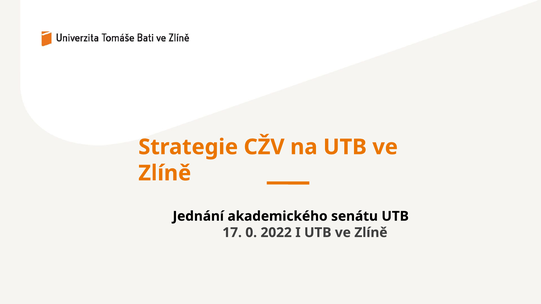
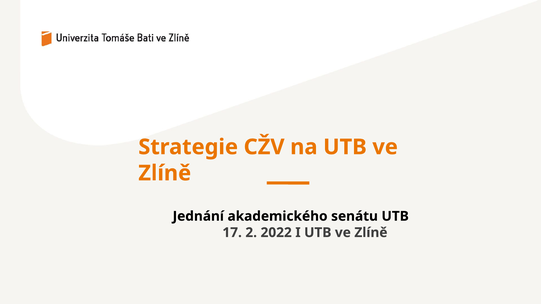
0: 0 -> 2 (251, 233)
